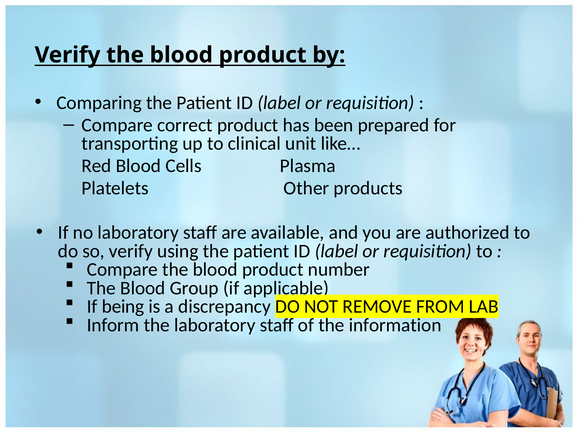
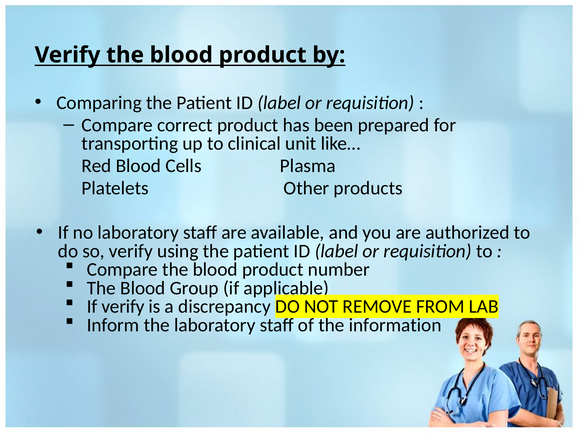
If being: being -> verify (123, 307)
